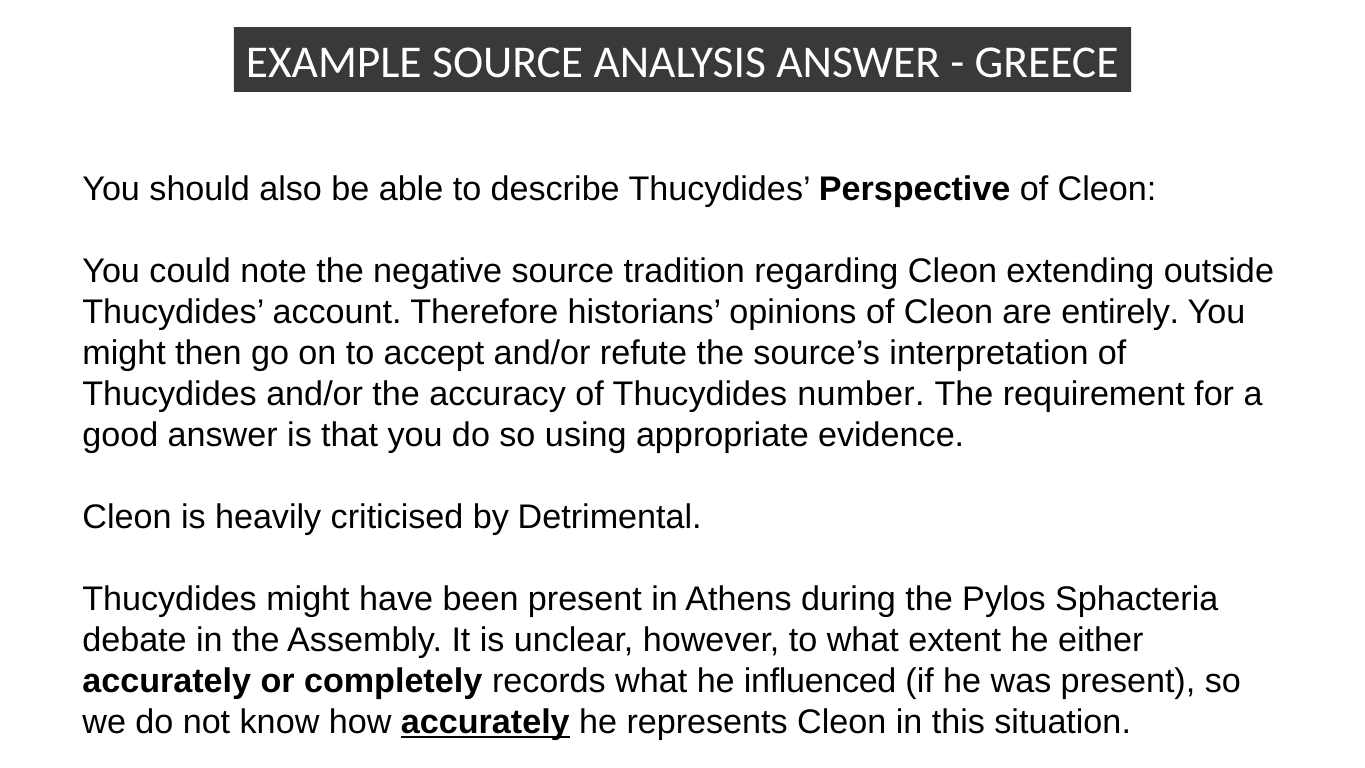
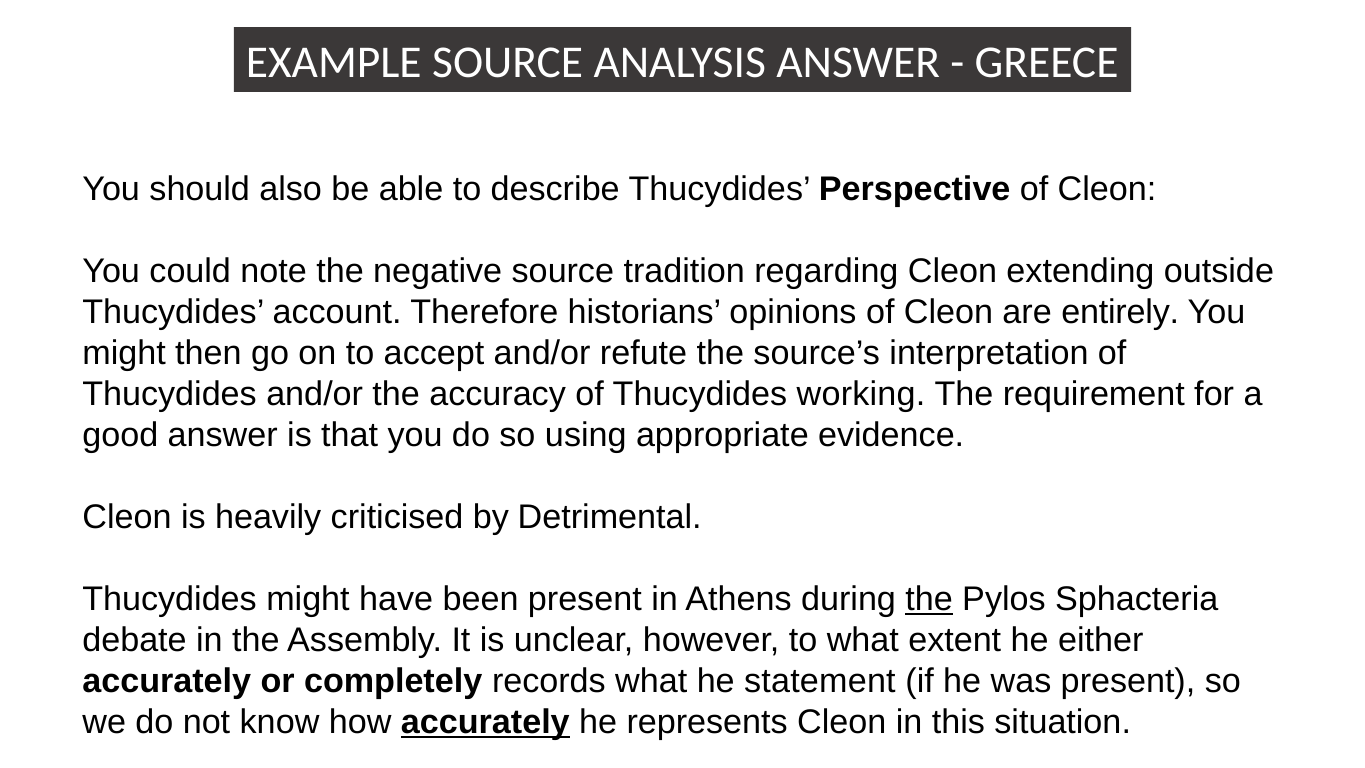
number: number -> working (861, 394)
the underline: none -> present (929, 599)
influenced: influenced -> statement (820, 681)
